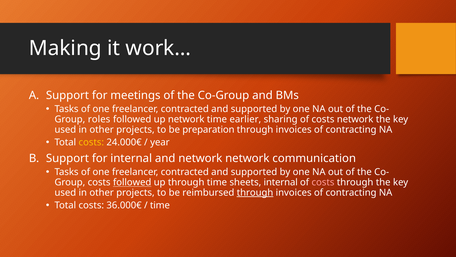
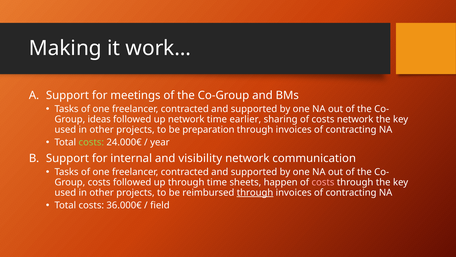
roles: roles -> ideas (99, 119)
costs colour: yellow -> light green (91, 142)
and network: network -> visibility (200, 158)
followed underline: present -> none (132, 182)
sheets internal: internal -> happen (281, 182)
time: time -> field (160, 205)
